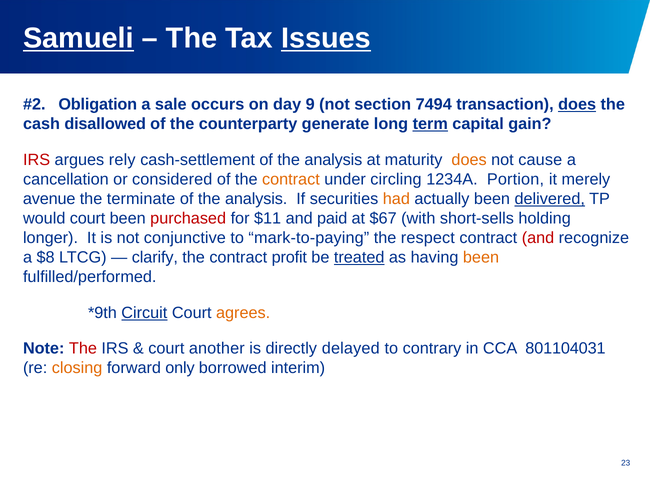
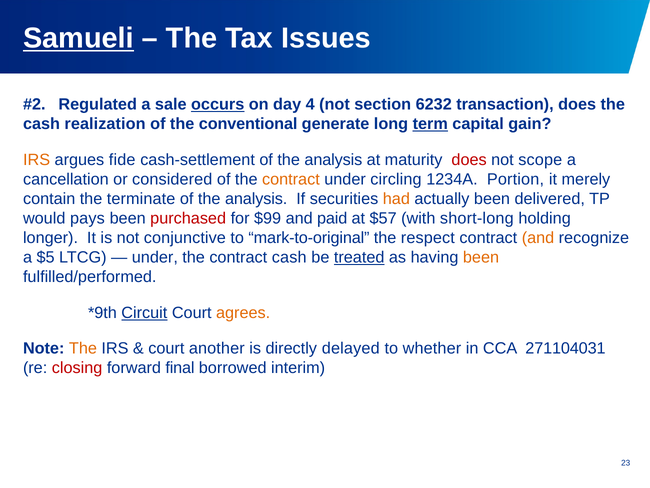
Issues underline: present -> none (326, 38)
Obligation: Obligation -> Regulated (98, 104)
occurs underline: none -> present (218, 104)
9: 9 -> 4 (310, 104)
7494: 7494 -> 6232 (434, 104)
does underline: present -> none (577, 104)
disallowed: disallowed -> realization (105, 124)
counterparty: counterparty -> conventional (248, 124)
IRS colour: red -> orange (37, 160)
rely: rely -> fide (122, 160)
does colour: orange -> red (469, 160)
cause: cause -> scope (540, 160)
avenue: avenue -> contain (49, 199)
delivered underline: present -> none (550, 199)
would court: court -> pays (87, 218)
$11: $11 -> $99 (268, 218)
$67: $67 -> $57 (383, 218)
short-sells: short-sells -> short-long (477, 218)
mark-to-paying: mark-to-paying -> mark-to-original (309, 238)
and colour: red -> orange (538, 238)
$8: $8 -> $5 (46, 257)
clarify: clarify -> under (155, 257)
contract profit: profit -> cash (289, 257)
The colour: red -> orange (83, 348)
contrary: contrary -> whether (432, 348)
801104031: 801104031 -> 271104031 (565, 348)
closing colour: orange -> red (77, 368)
only: only -> final (180, 368)
